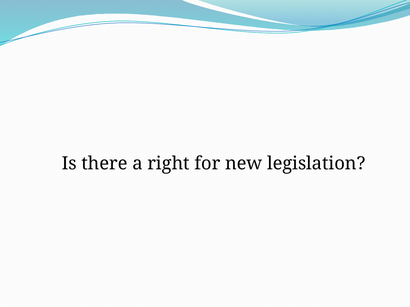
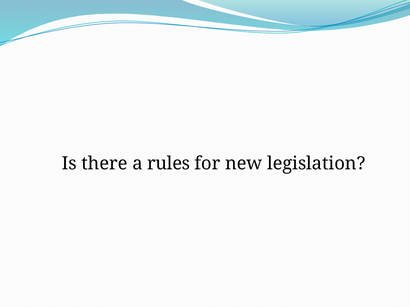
right: right -> rules (169, 164)
